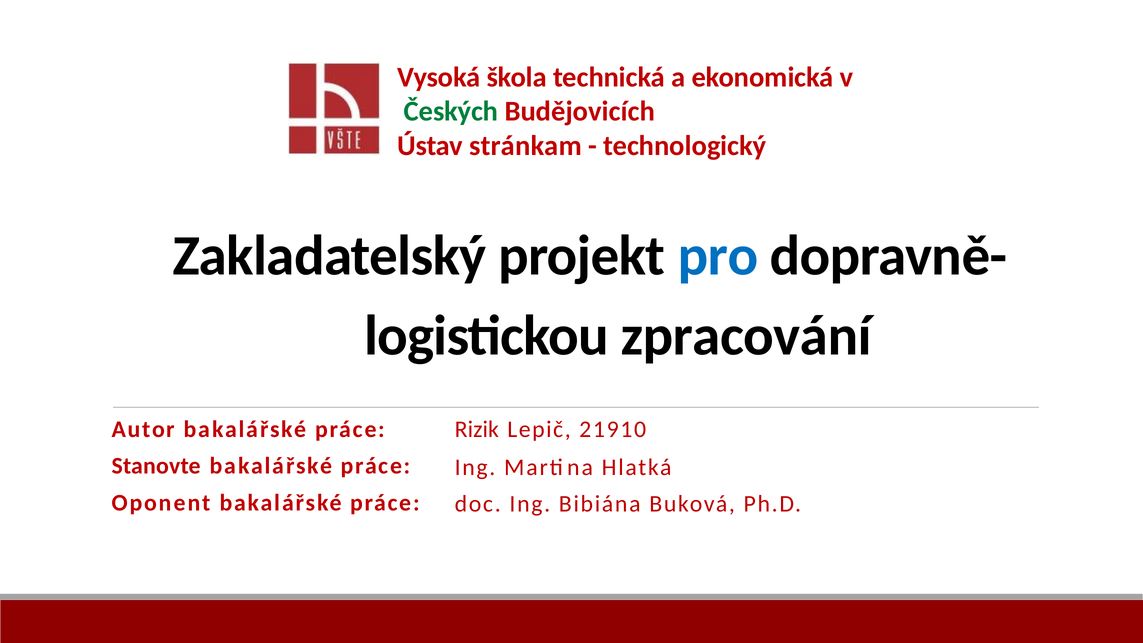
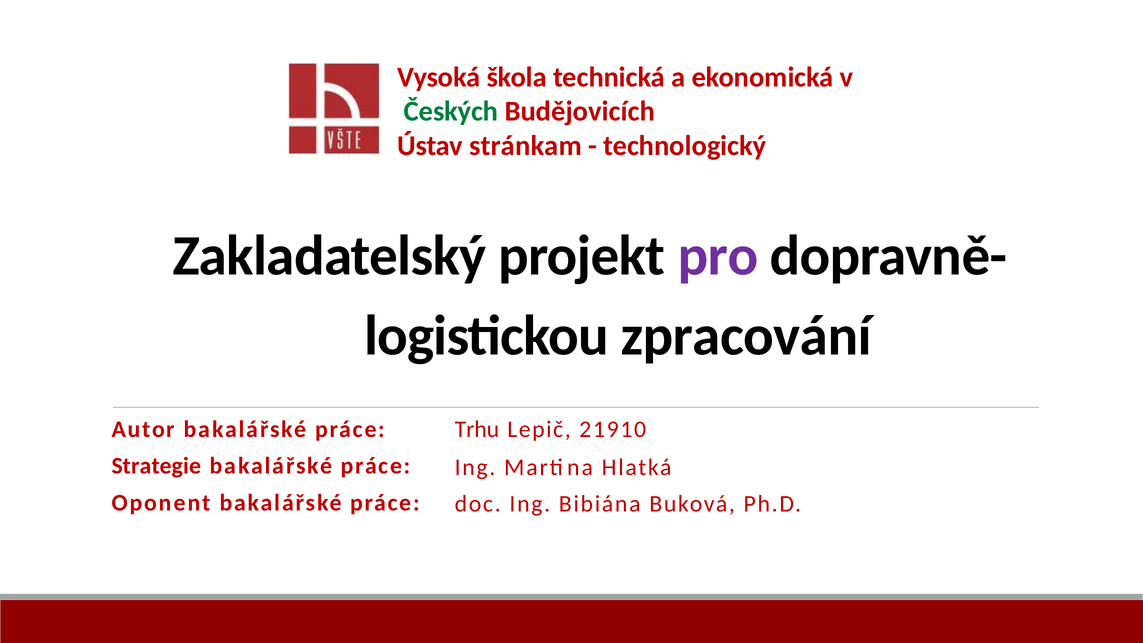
pro colour: blue -> purple (718, 256)
Rizik: Rizik -> Trhu (477, 429)
Stanovte: Stanovte -> Strategie (156, 466)
